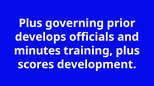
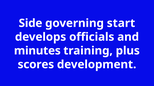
Plus: Plus -> Side (30, 23)
prior: prior -> start (121, 23)
